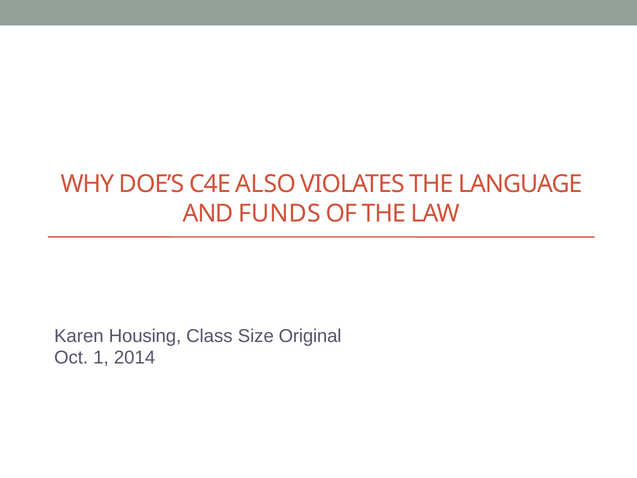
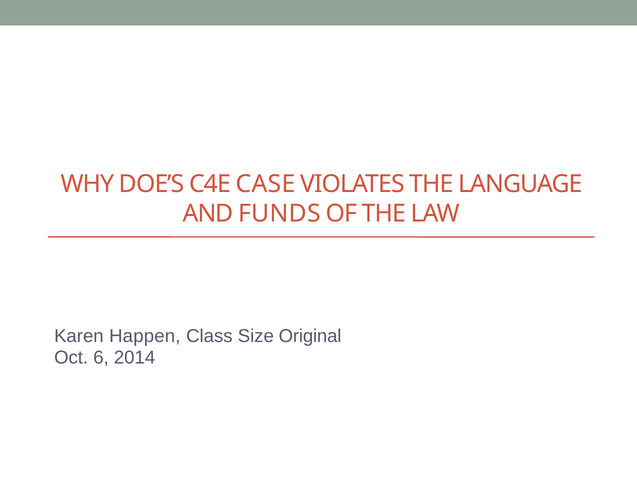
ALSO: ALSO -> CASE (265, 184)
Housing: Housing -> Happen (145, 336)
1: 1 -> 6 (101, 357)
